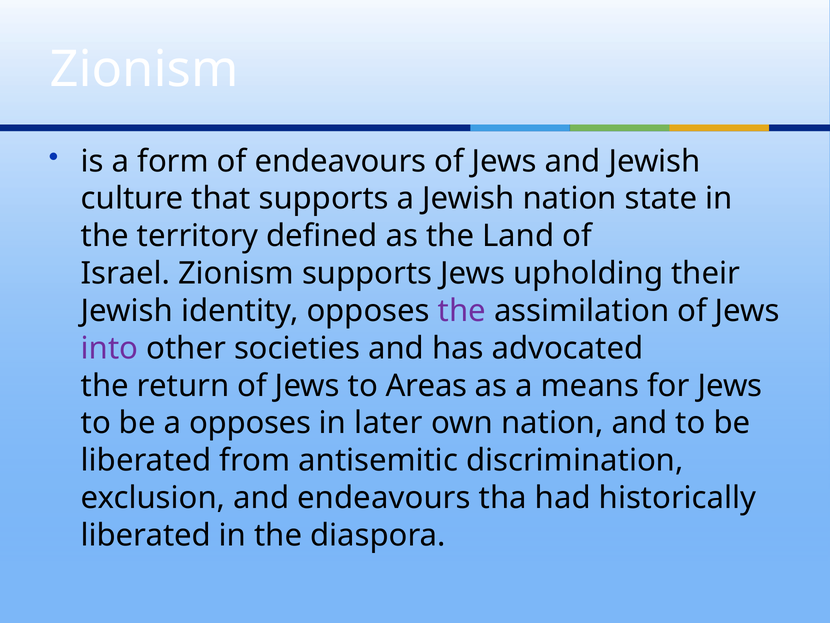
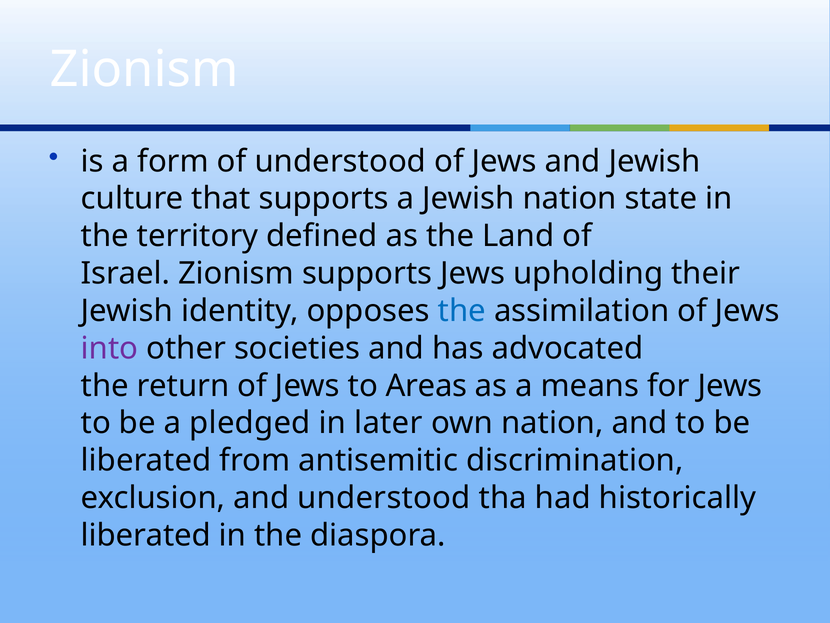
of endeavours: endeavours -> understood (340, 161)
the colour: purple -> blue (462, 311)
a opposes: opposes -> pledged (250, 423)
and endeavours: endeavours -> understood (384, 498)
